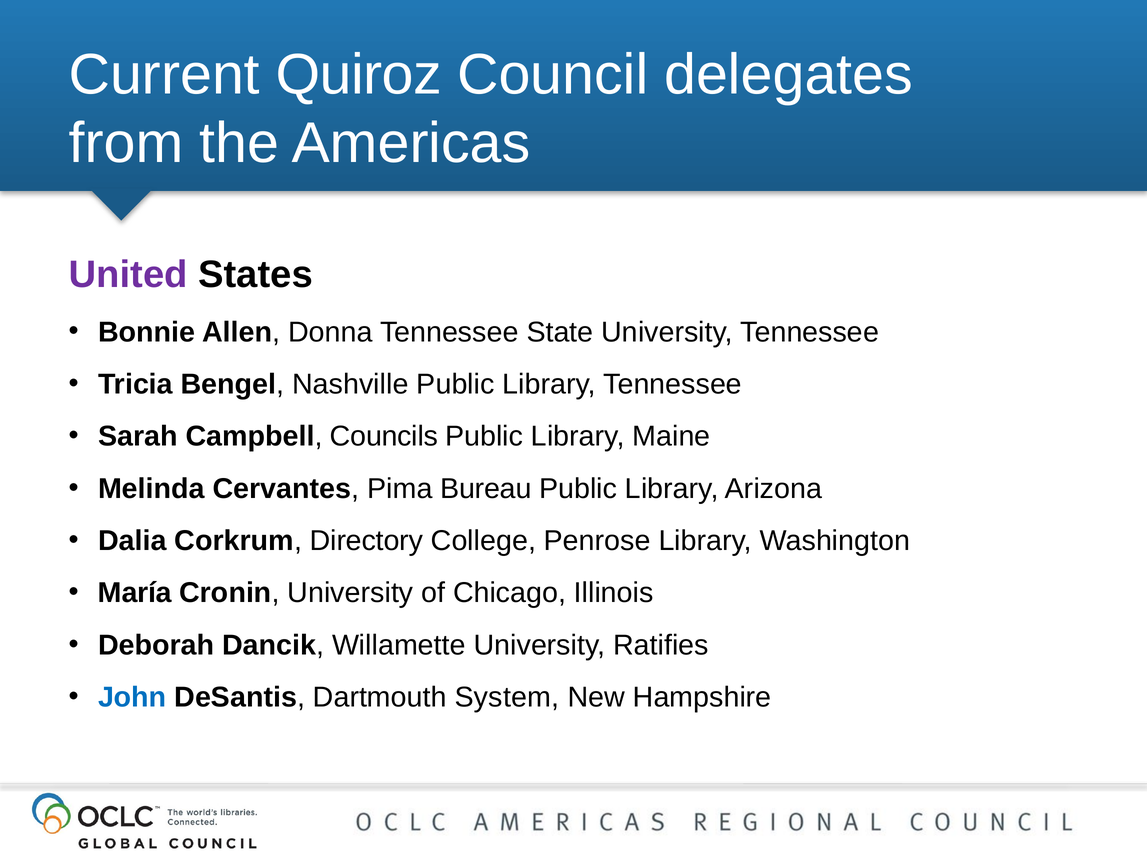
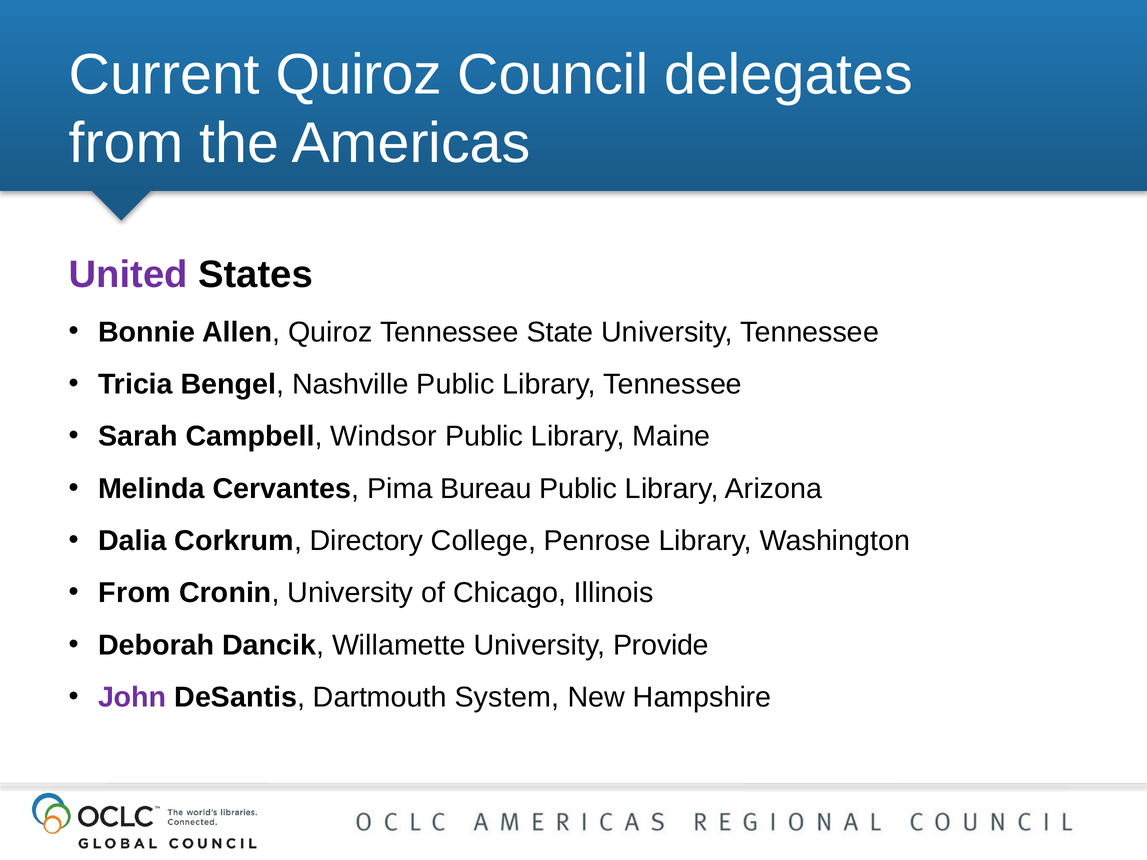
Allen Donna: Donna -> Quiroz (330, 332)
Councils: Councils -> Windsor (384, 437)
María: María -> From (135, 593)
Ratifies: Ratifies -> Provide (661, 645)
John colour: blue -> purple (132, 698)
